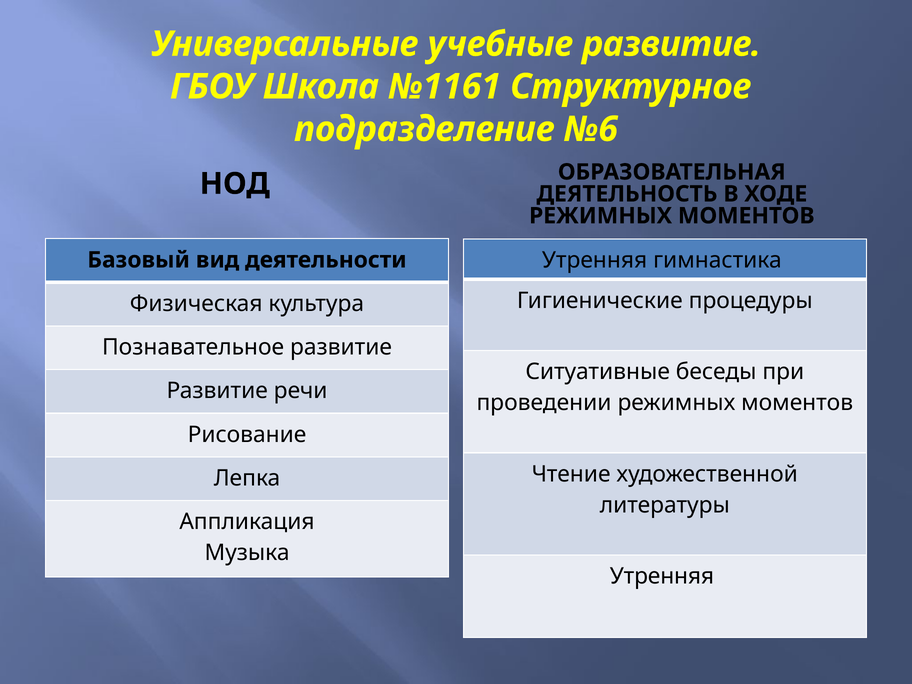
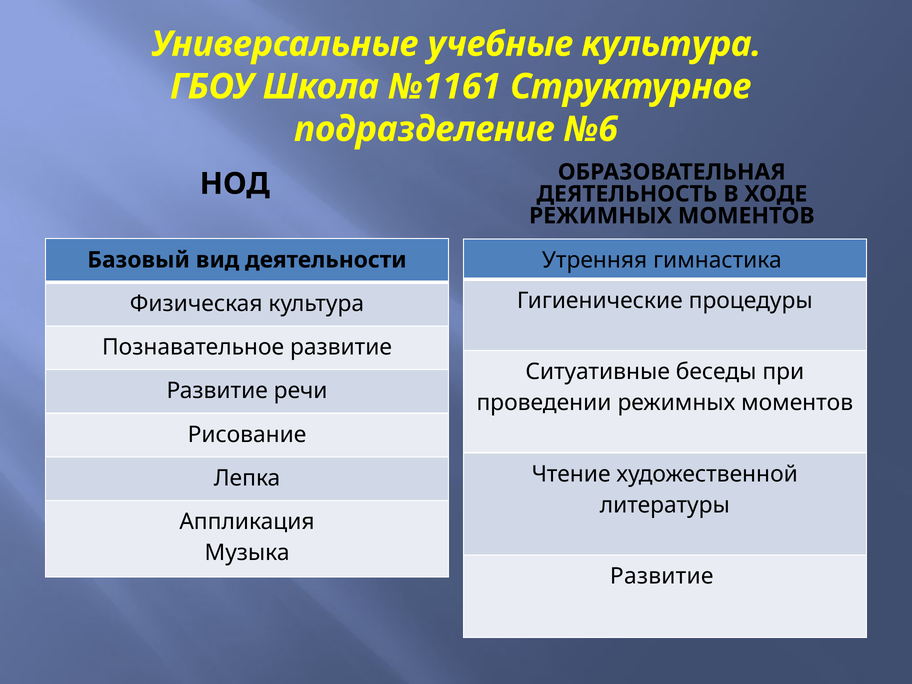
учебные развитие: развитие -> культура (671, 44)
Утренняя: Утренняя -> Развитие (662, 576)
